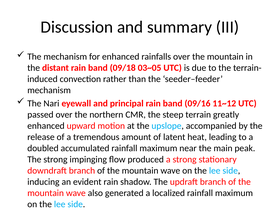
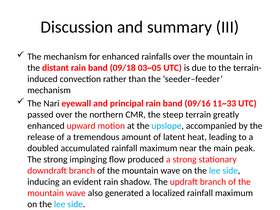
11~12: 11~12 -> 11~33 (224, 103)
